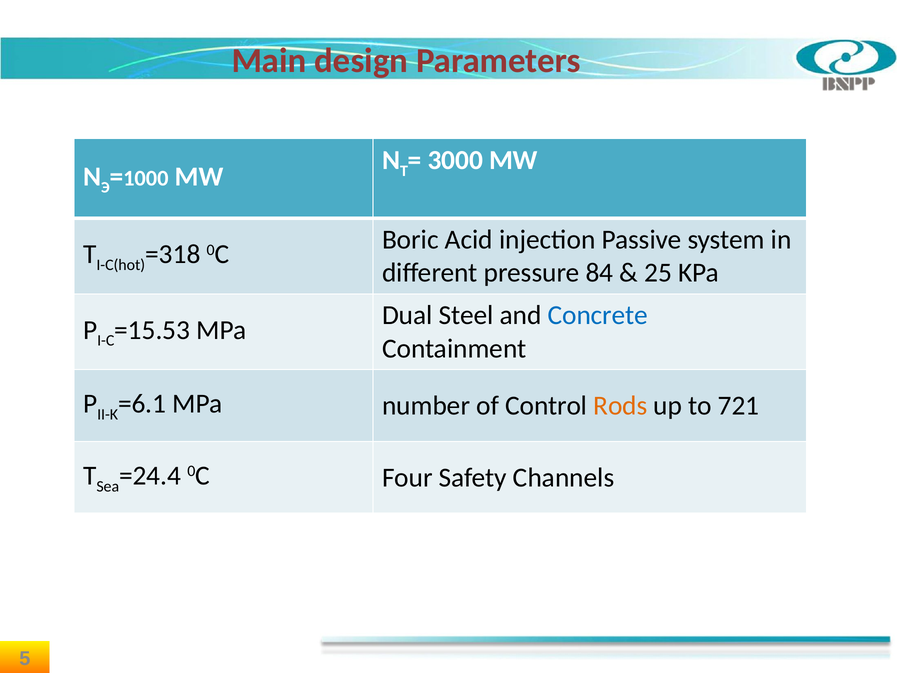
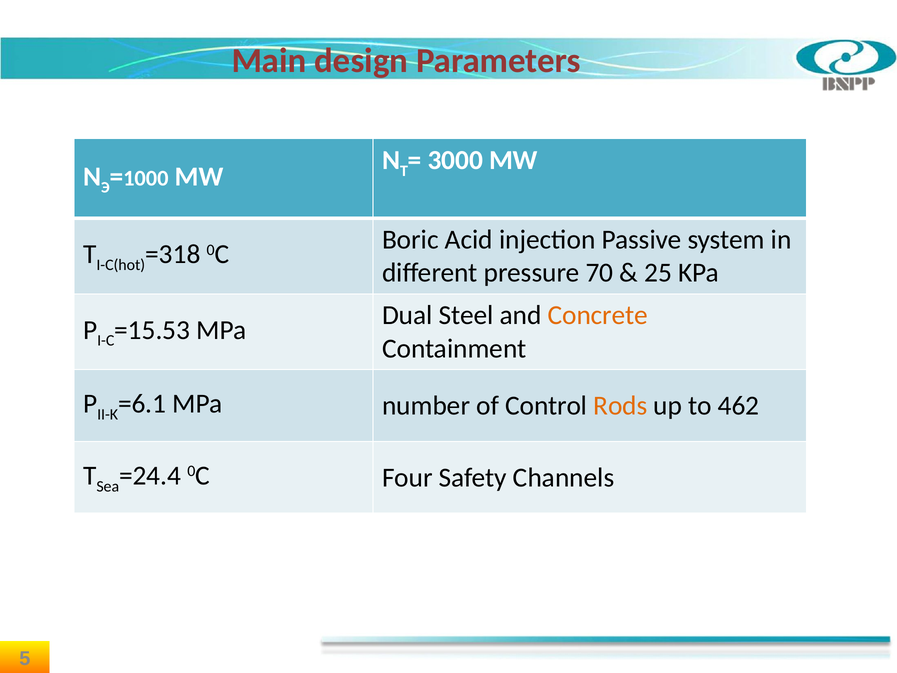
84: 84 -> 70 (599, 273)
Concrete colour: blue -> orange (598, 315)
721: 721 -> 462 (738, 406)
